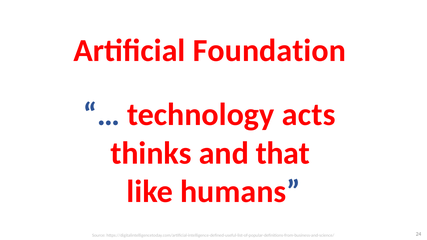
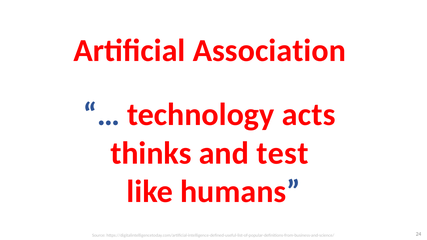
Foundation: Foundation -> Association (269, 51)
that: that -> test (282, 153)
